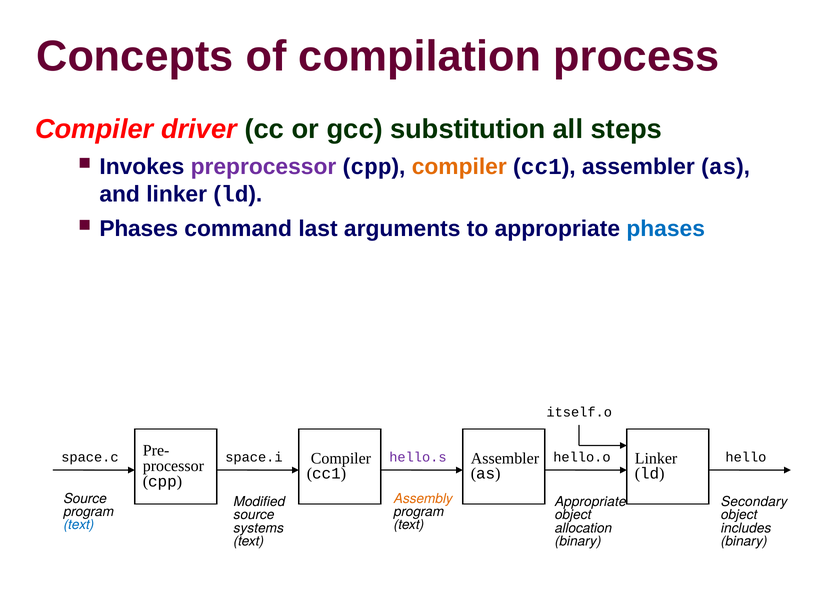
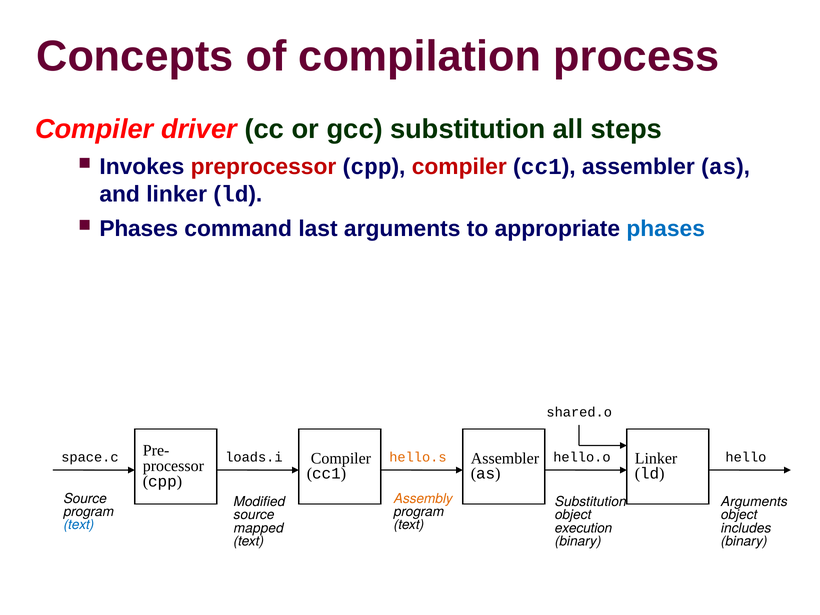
preprocessor colour: purple -> red (263, 167)
compiler colour: orange -> red (459, 167)
itself.o: itself.o -> shared.o (579, 412)
space.i: space.i -> loads.i (254, 457)
hello.s colour: purple -> orange (418, 457)
Appropriate: Appropriate -> Substitution (591, 502)
Secondary: Secondary -> Arguments (754, 502)
systems: systems -> mapped (259, 528)
allocation: allocation -> execution (584, 528)
